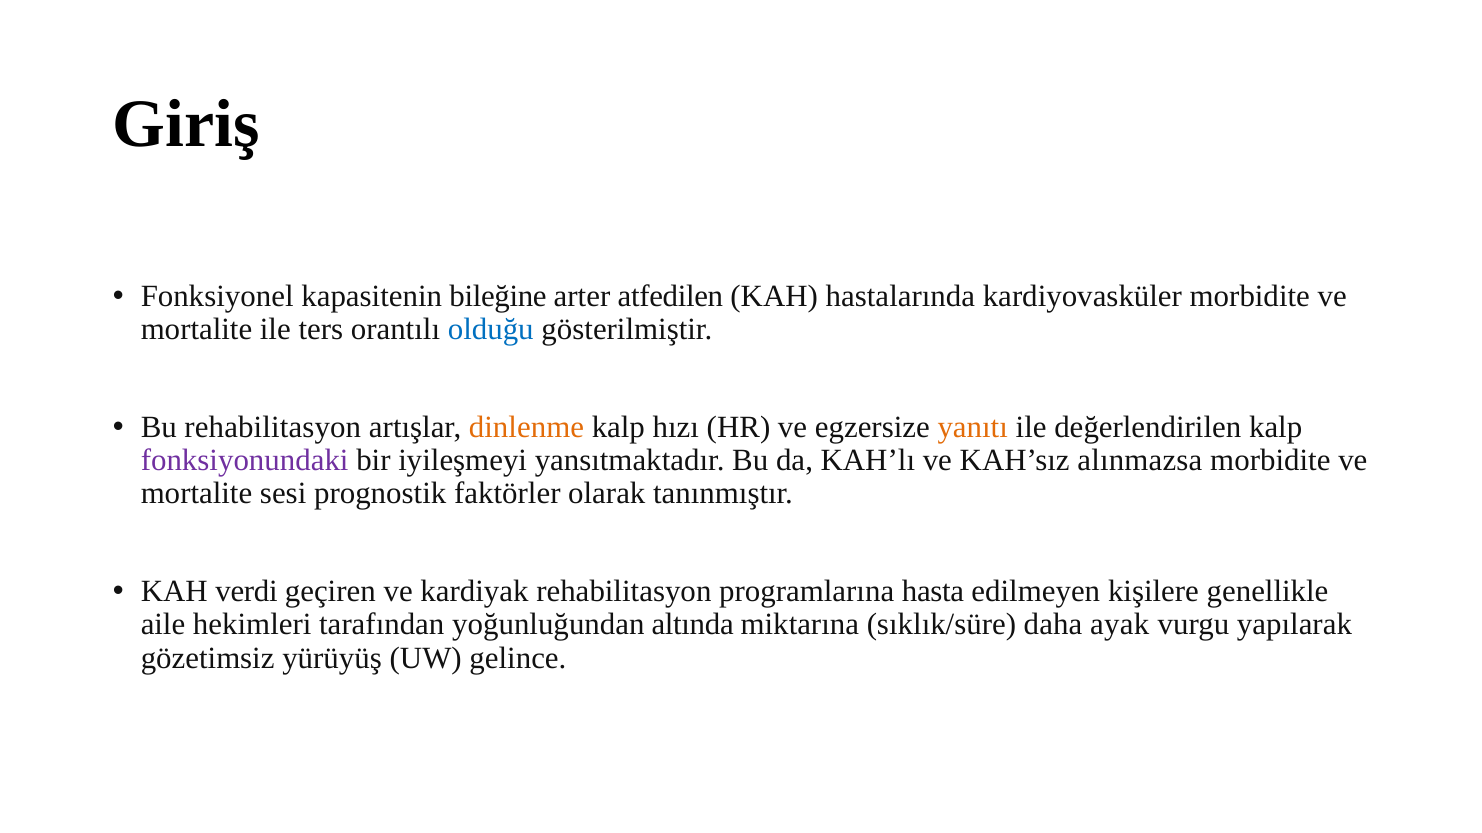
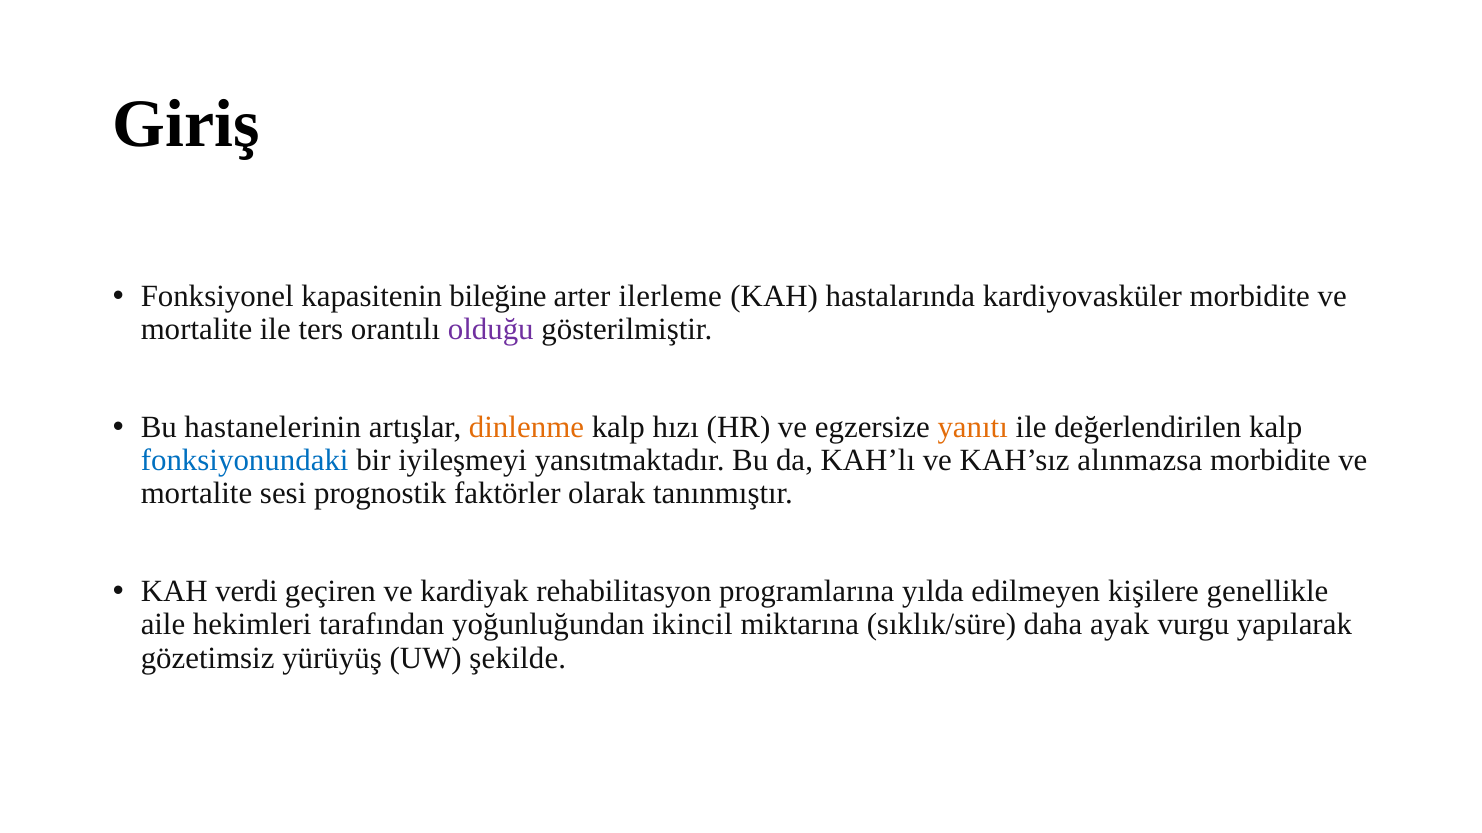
atfedilen: atfedilen -> ilerleme (670, 296)
olduğu colour: blue -> purple (491, 330)
Bu rehabilitasyon: rehabilitasyon -> hastanelerinin (273, 427)
fonksiyonundaki colour: purple -> blue (245, 461)
hasta: hasta -> yılda (933, 592)
altında: altında -> ikincil (692, 625)
gelince: gelince -> şekilde (518, 658)
